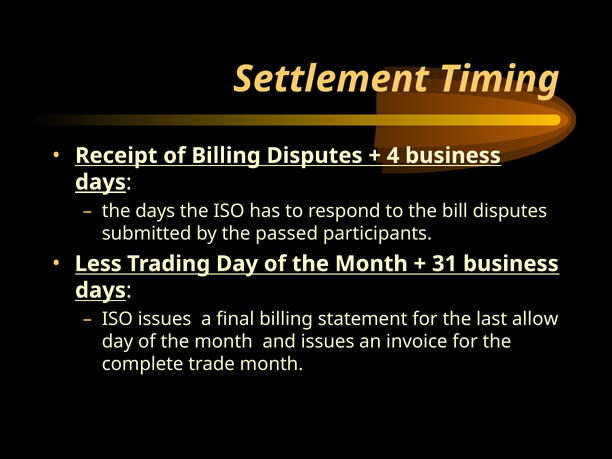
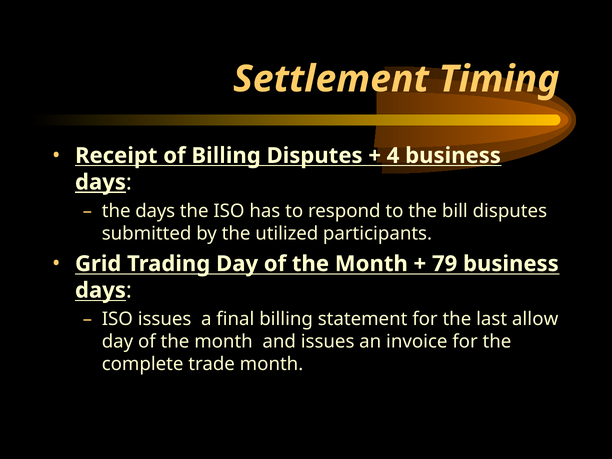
passed: passed -> utilized (287, 234)
Less: Less -> Grid (98, 264)
31: 31 -> 79 (445, 264)
